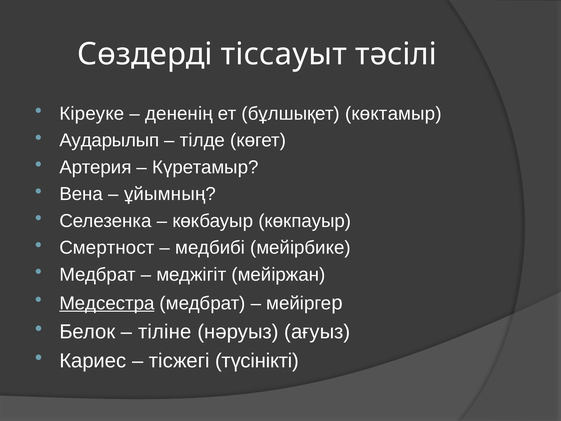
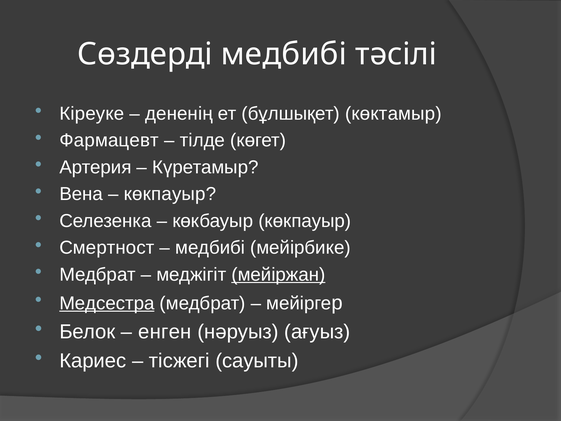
Сөздерді тіссауыт: тіссауыт -> медбибі (284, 54)
Аударылып: Аударылып -> Фармацевт (109, 140)
ұйымның: ұйымның -> көкпауыр (170, 194)
мейіржан underline: none -> present (278, 274)
тіліне: тіліне -> енген (165, 331)
түсінікті: түсінікті -> сауыты (257, 360)
